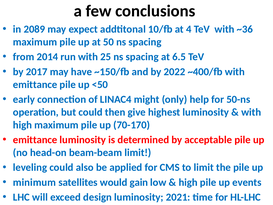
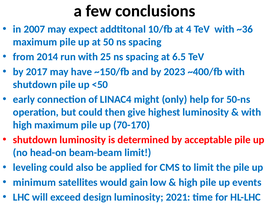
2089: 2089 -> 2007 (34, 29)
2022: 2022 -> 2023 (174, 72)
emittance: emittance -> shutdown (35, 84)
emittance: emittance -> shutdown (35, 140)
